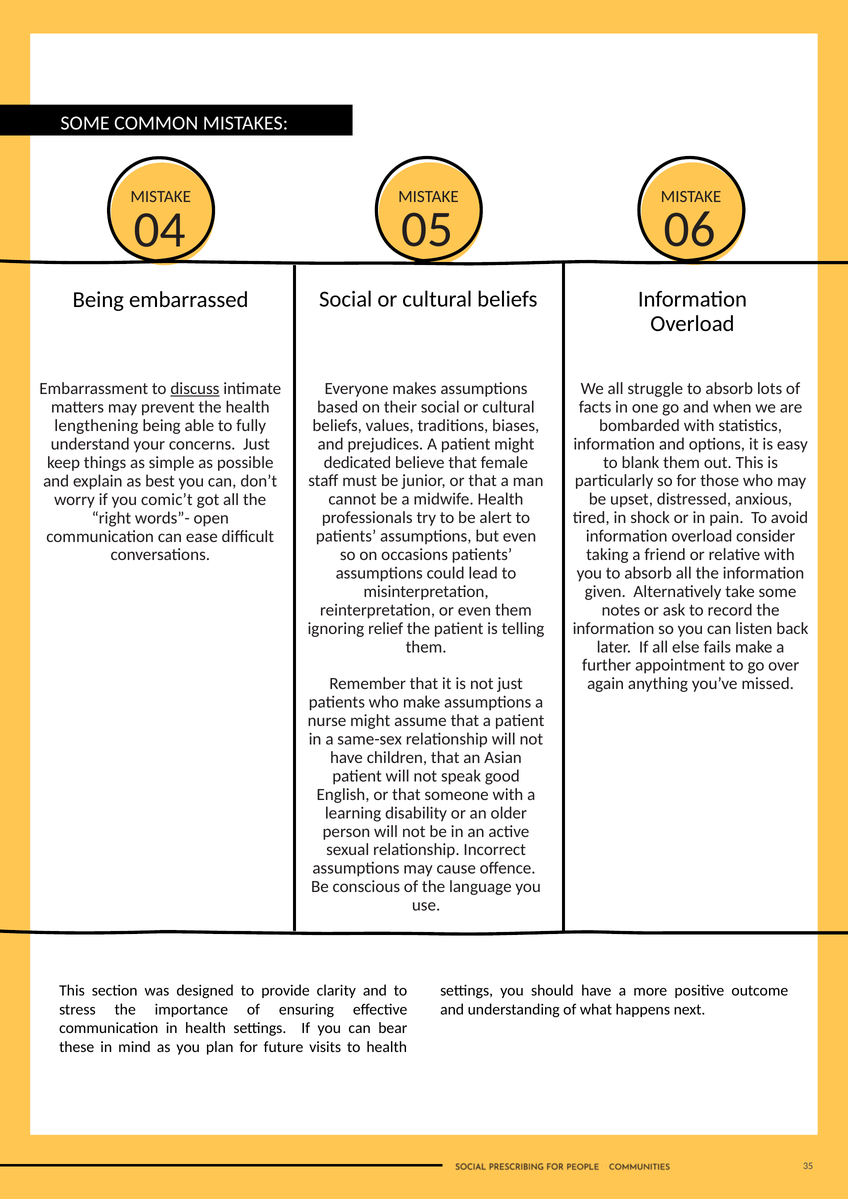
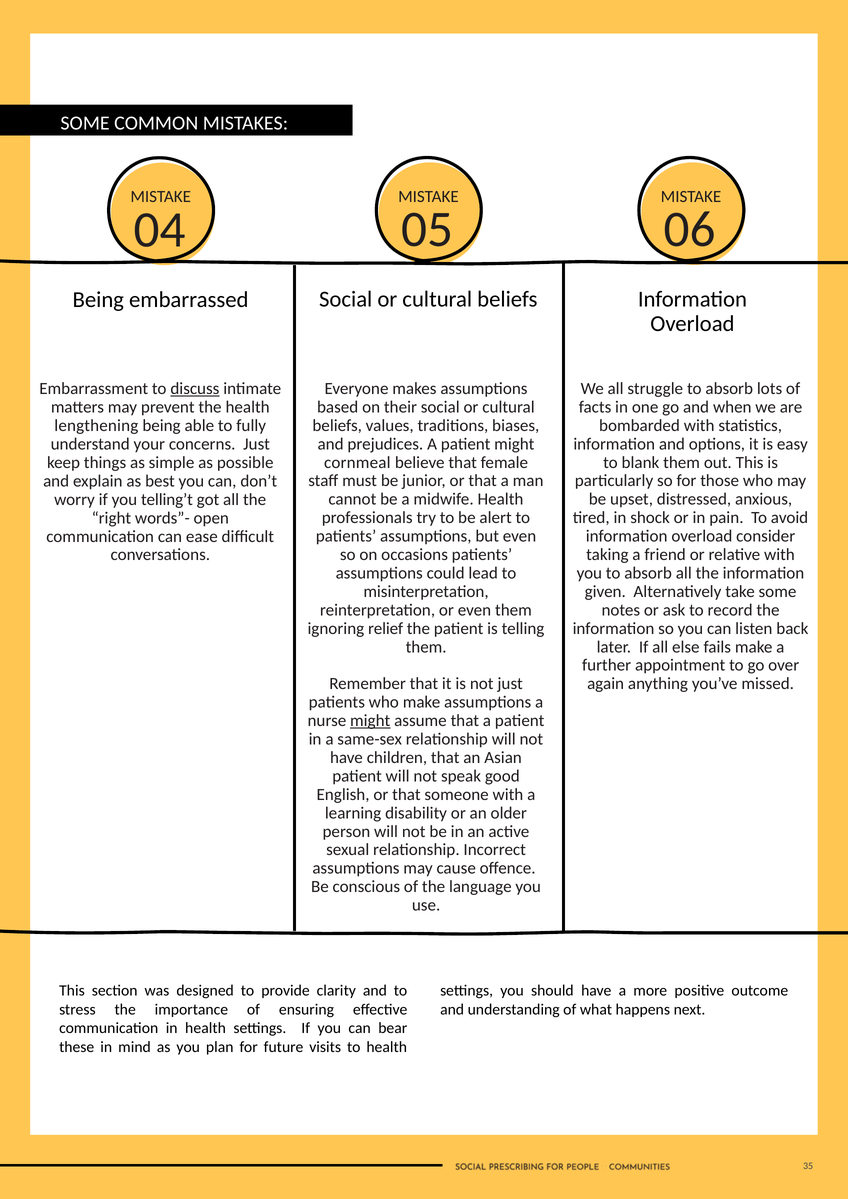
dedicated: dedicated -> cornmeal (357, 463)
comic’t: comic’t -> telling’t (167, 500)
might underline: none -> present (370, 721)
